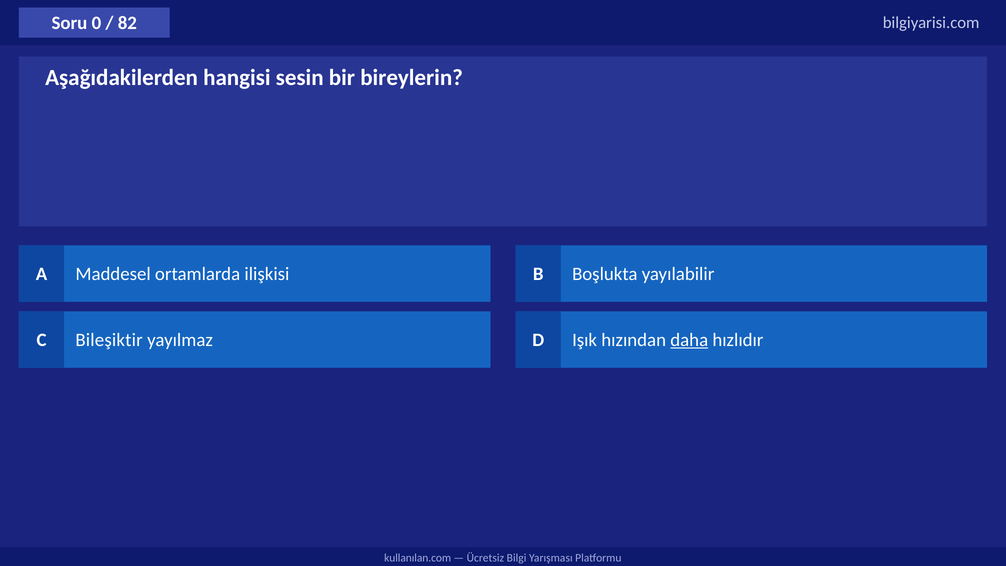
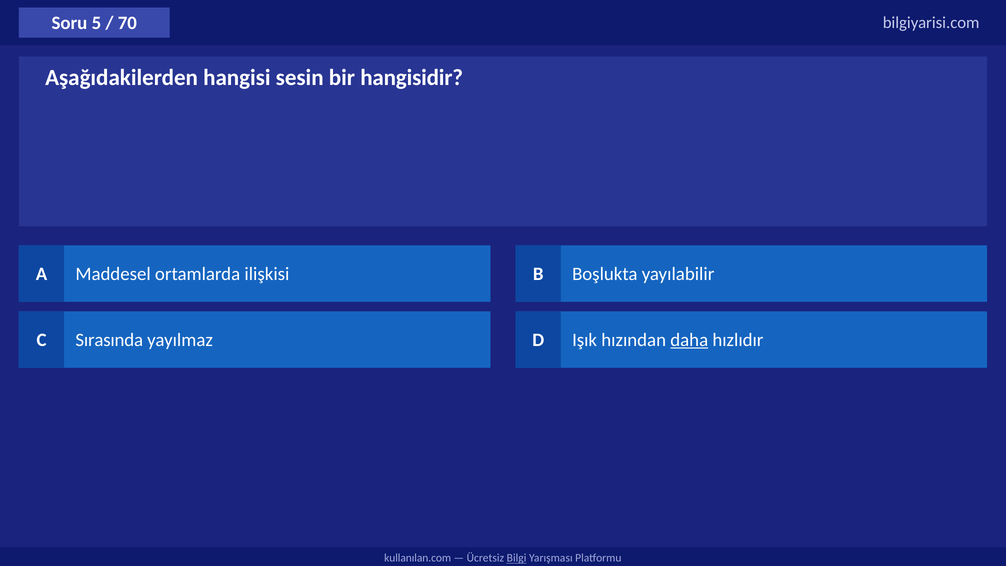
0: 0 -> 5 (96, 23)
82: 82 -> 70 (127, 23)
bireylerin: bireylerin -> hangisidir (412, 77)
Bileşiktir: Bileşiktir -> Sırasında (109, 340)
Bilgi underline: none -> present (517, 558)
